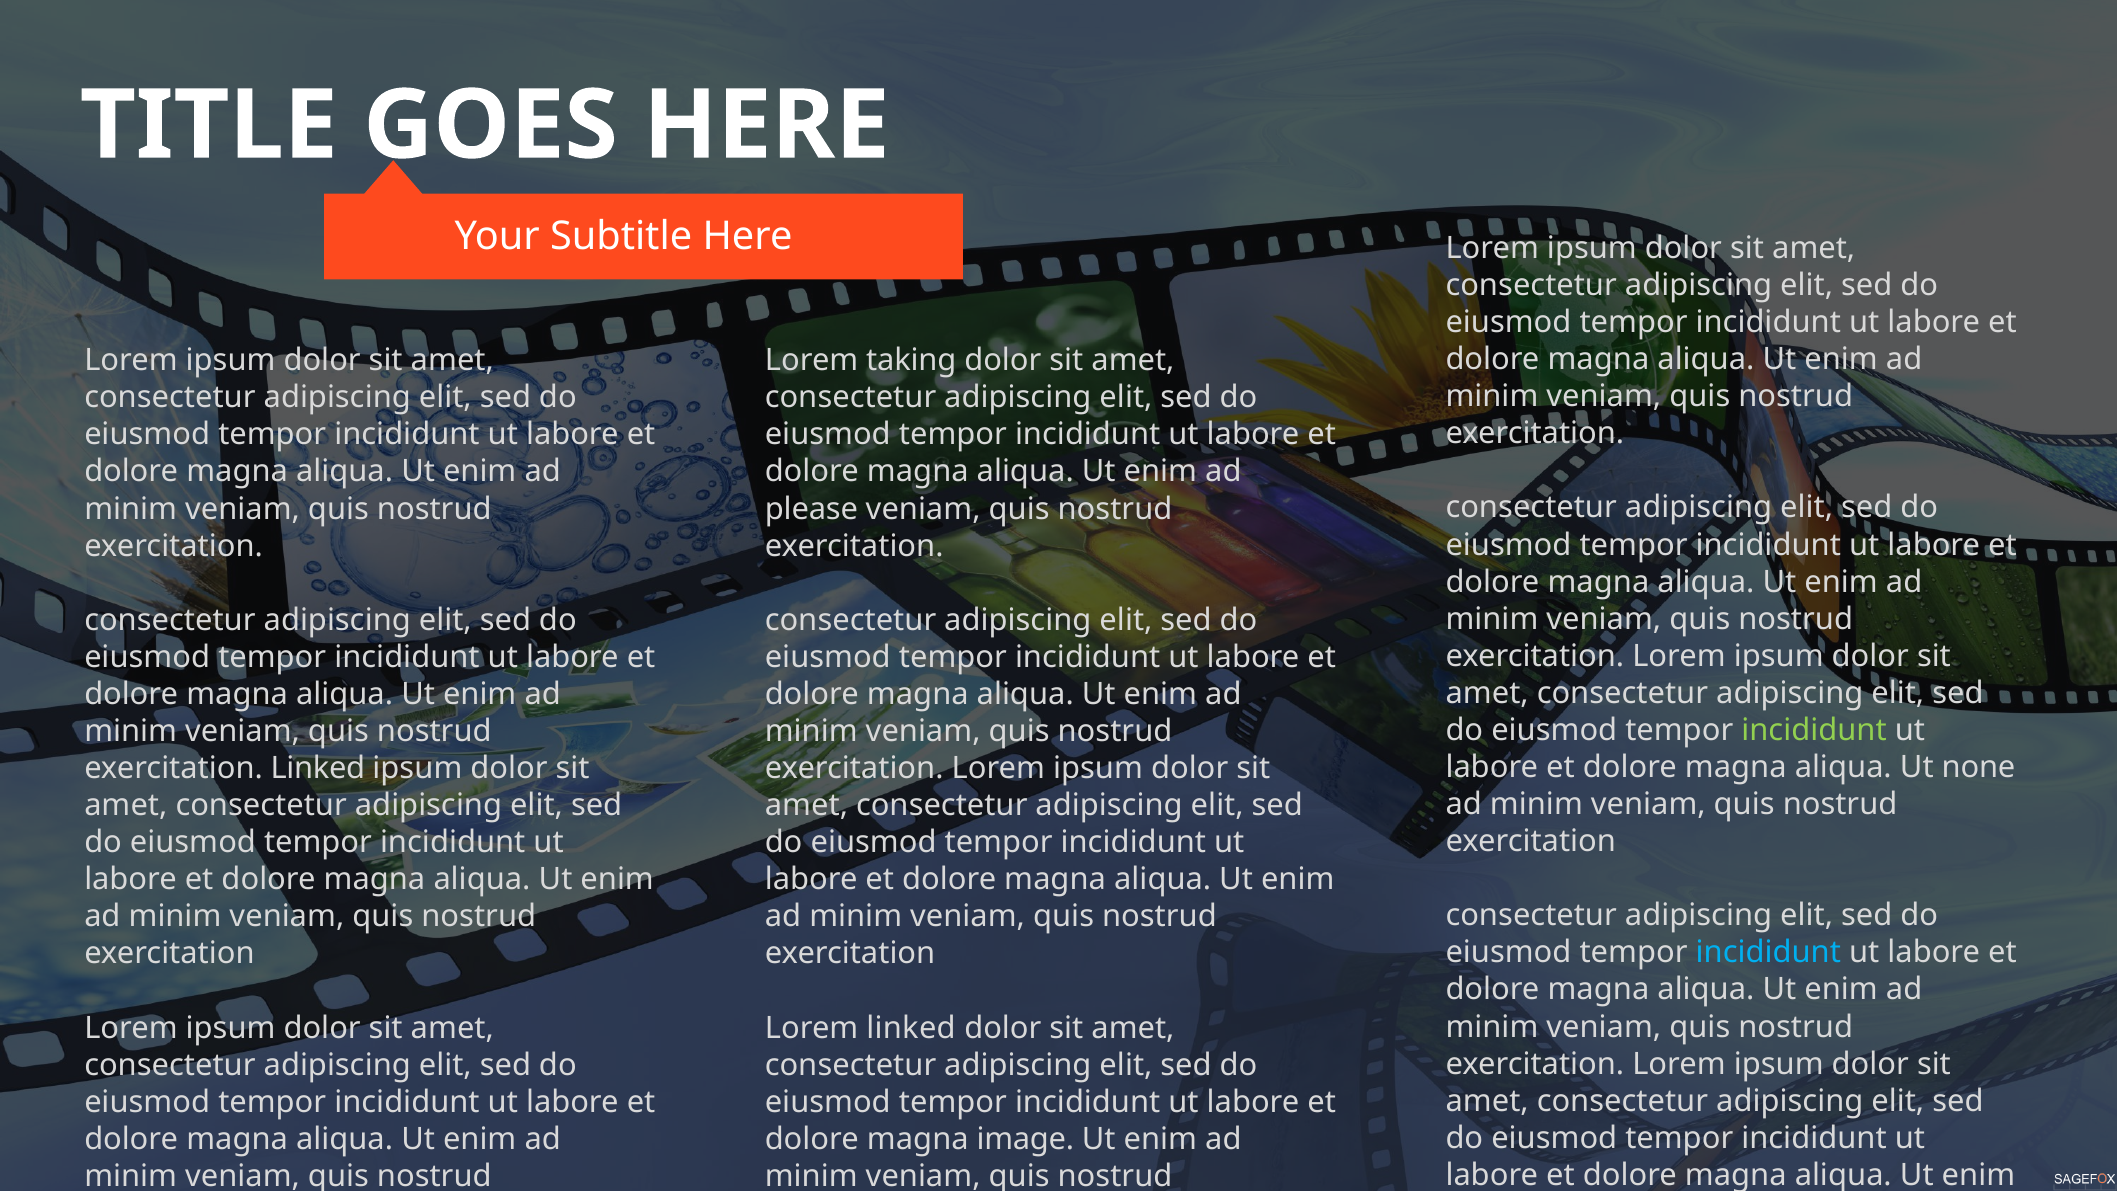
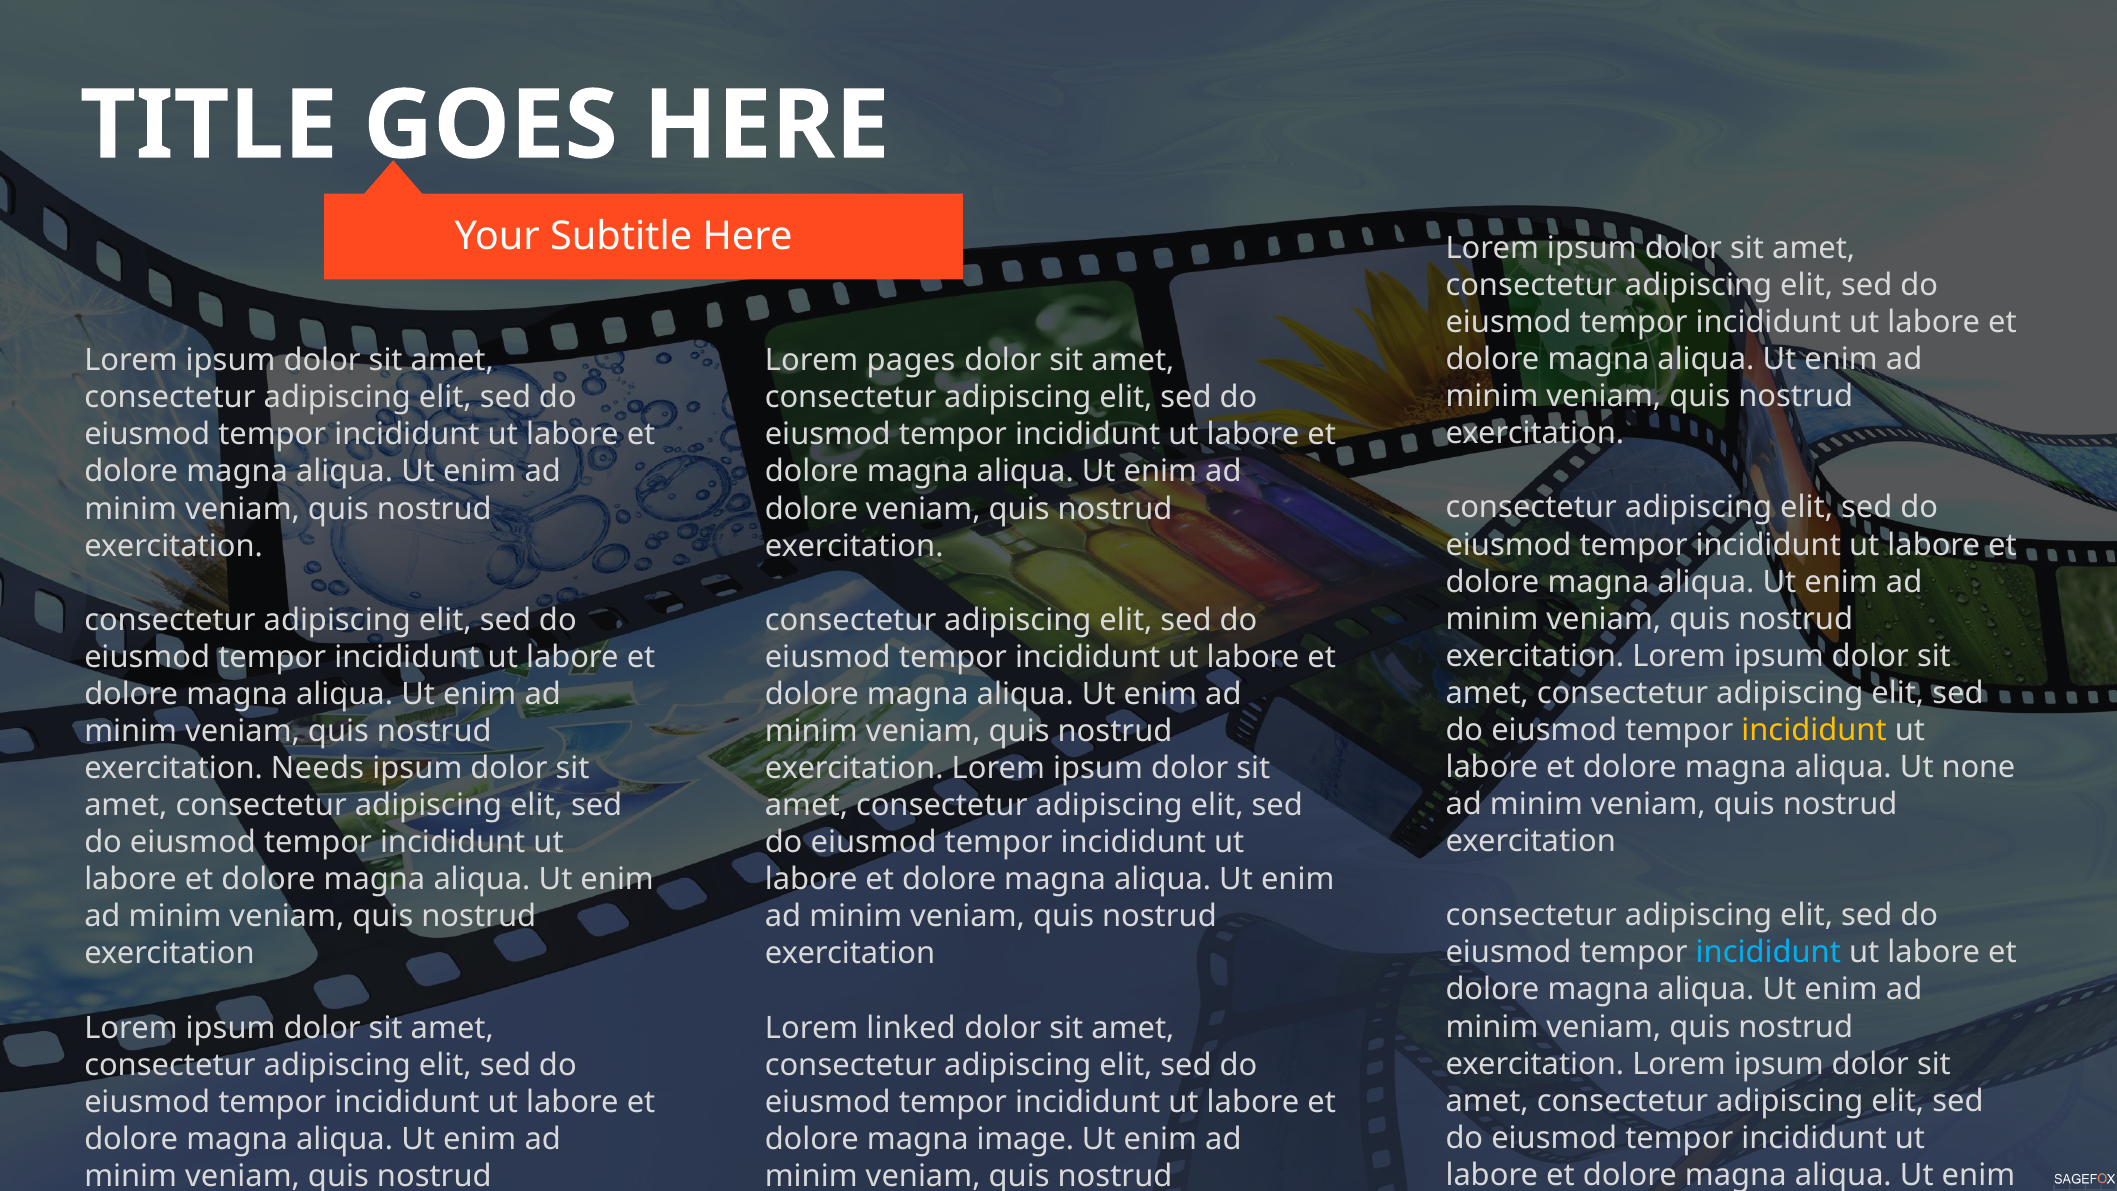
taking: taking -> pages (911, 360)
please: please -> dolore (811, 509)
incididunt colour: light green -> yellow (1814, 730)
exercitation Linked: Linked -> Needs (318, 768)
